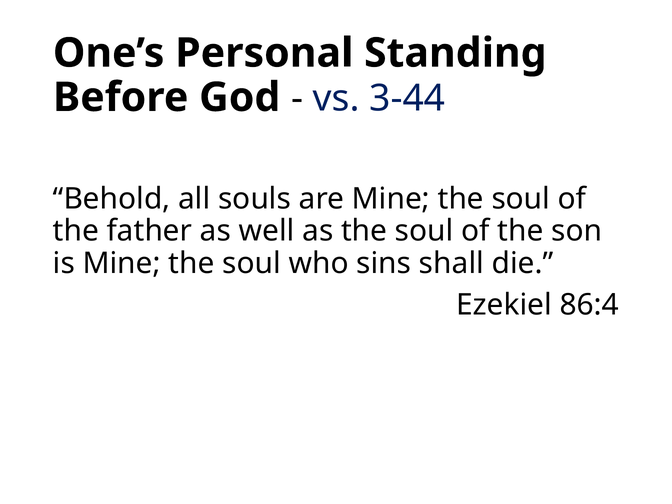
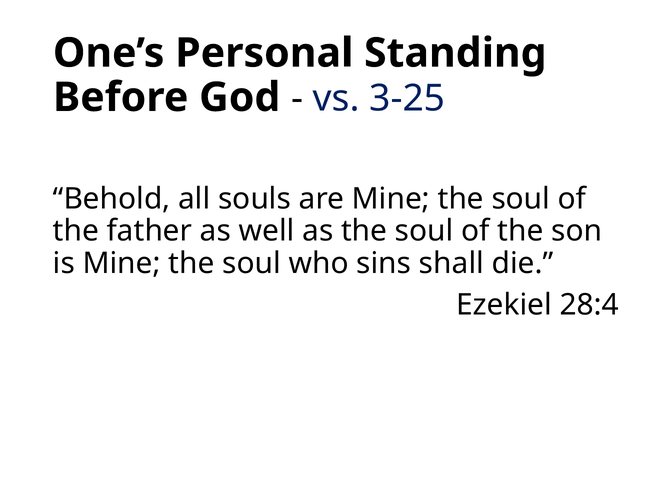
3-44: 3-44 -> 3-25 (407, 99)
86:4: 86:4 -> 28:4 (589, 305)
